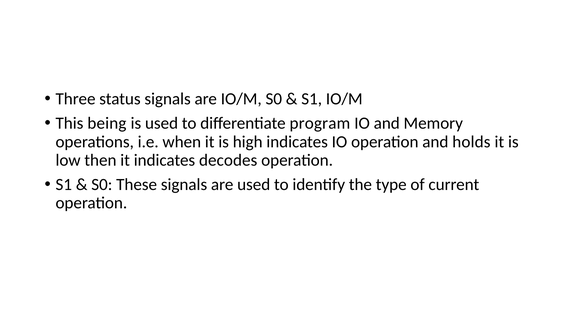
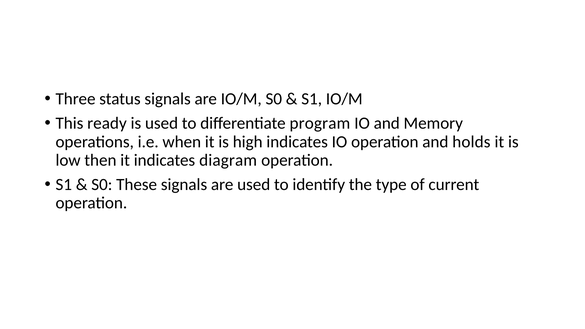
being: being -> ready (107, 123)
decodes: decodes -> diagram (228, 160)
